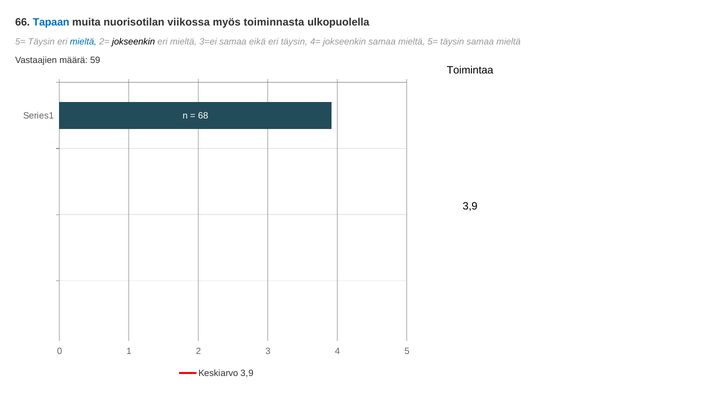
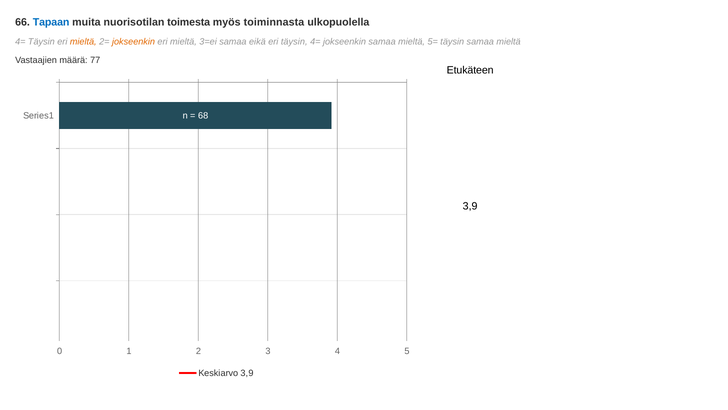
viikossa: viikossa -> toimesta (189, 22)
5=: 5= -> 4= (20, 42)
mieltä colour: blue -> orange (83, 42)
jokseenkin colour: black -> orange (134, 42)
59: 59 -> 77 (95, 60)
Toimintaa: Toimintaa -> Etukäteen (470, 70)
